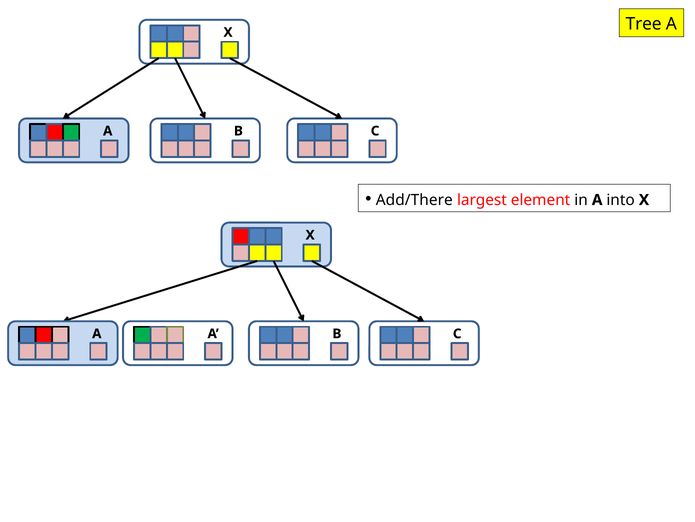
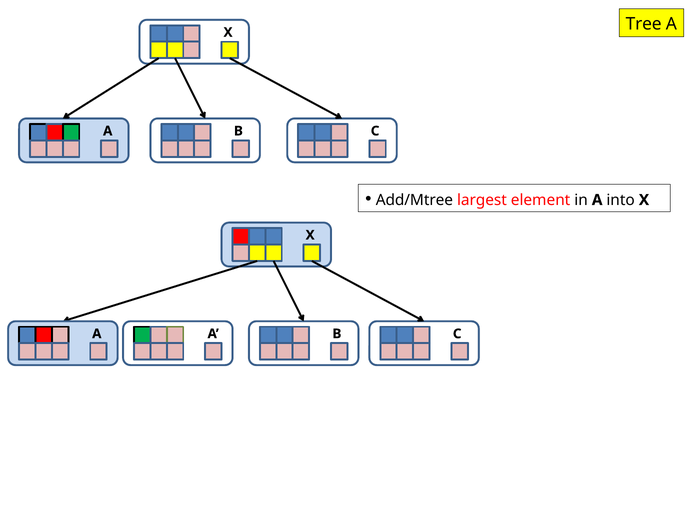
Add/There: Add/There -> Add/Mtree (414, 200)
